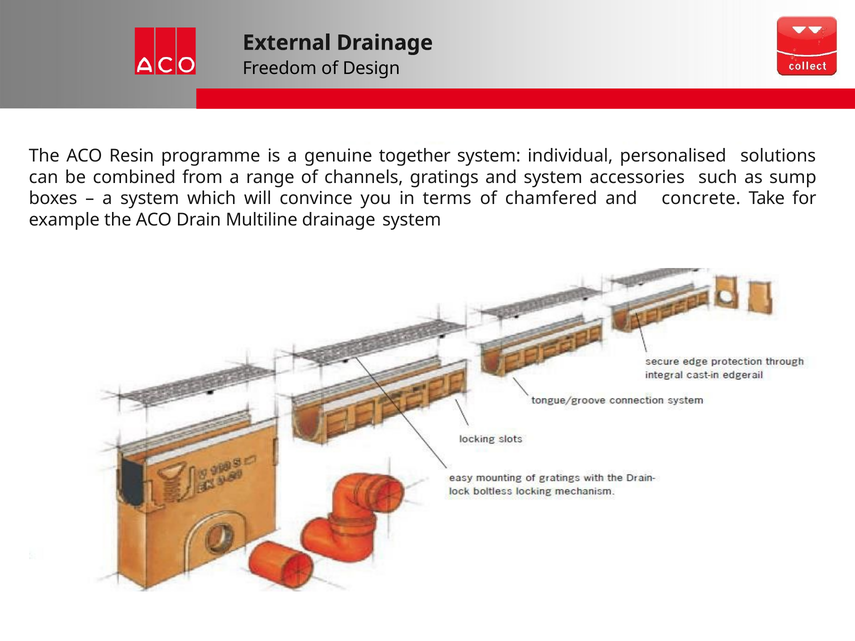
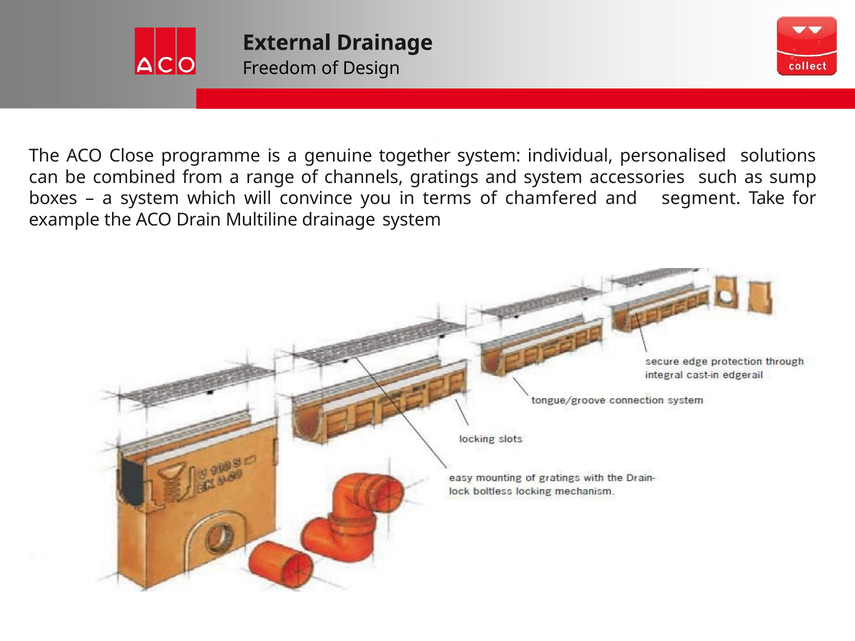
Resin: Resin -> Close (132, 156)
concrete: concrete -> segment (701, 199)
